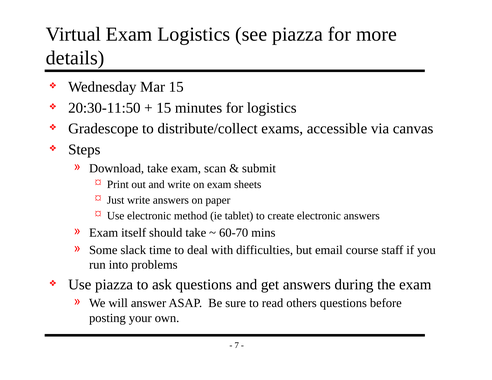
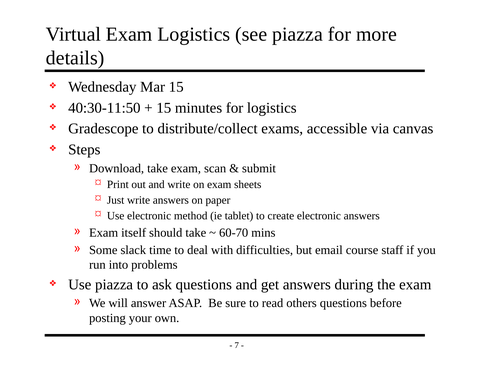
20:30-11:50: 20:30-11:50 -> 40:30-11:50 (104, 108)
